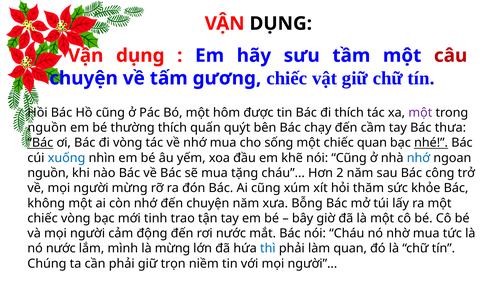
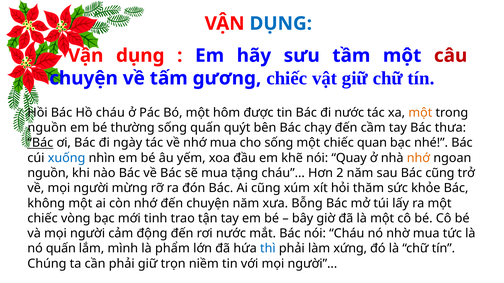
DỤNG colour: black -> blue (281, 24)
Hồ cũng: cũng -> cháu (110, 113)
đi thích: thích -> nước (349, 113)
một colour: purple -> orange (420, 113)
thường thích: thích -> sống (172, 128)
đi vòng: vòng -> ngày (128, 143)
nhé underline: present -> none (431, 143)
nói Cũng: Cũng -> Quay (349, 158)
nhớ colour: blue -> orange (418, 158)
Bác công: công -> cũng (440, 173)
nó nước: nước -> quấn (61, 249)
là mừng: mừng -> phẩm (172, 249)
làm quan: quan -> xứng (350, 249)
